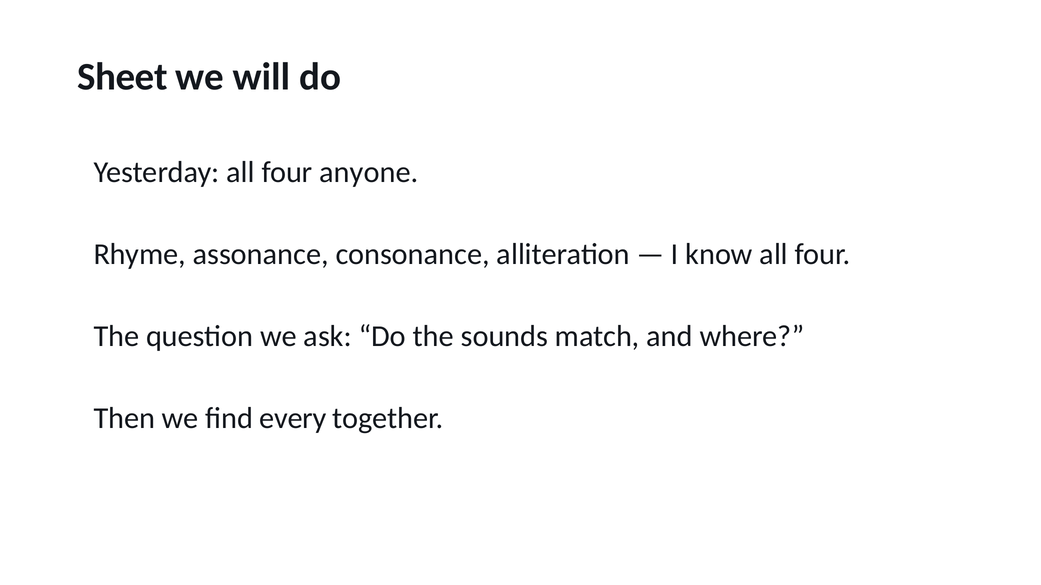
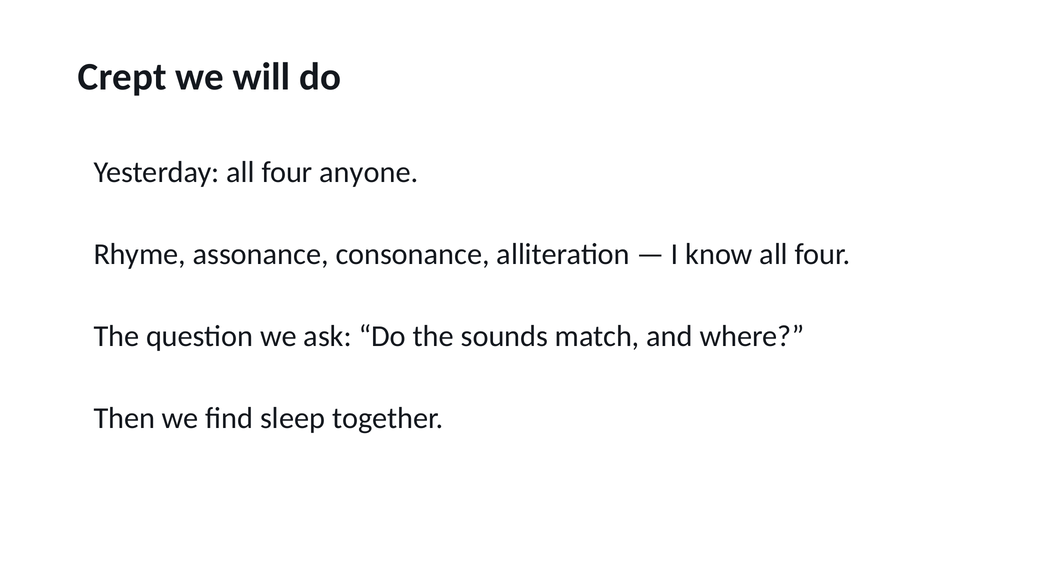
Sheet: Sheet -> Crept (122, 77)
every: every -> sleep (293, 418)
